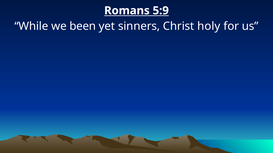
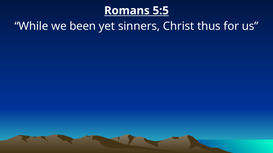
5:9: 5:9 -> 5:5 (161, 11)
holy: holy -> thus (209, 26)
